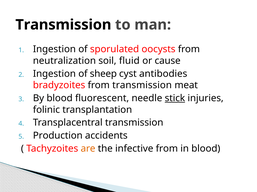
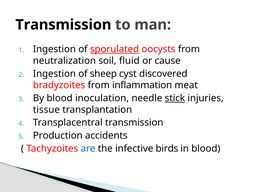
sporulated underline: none -> present (115, 49)
antibodies: antibodies -> discovered (163, 74)
from transmission: transmission -> inflammation (142, 86)
fluorescent: fluorescent -> inoculation (102, 99)
folinic: folinic -> tissue (46, 110)
are colour: orange -> blue (88, 149)
infective from: from -> birds (167, 149)
